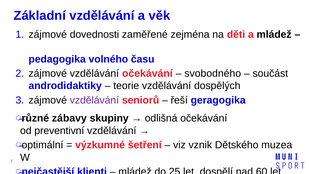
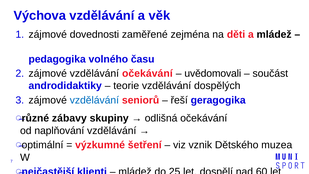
Základní: Základní -> Výchova (40, 16)
svobodného: svobodného -> uvědomovali (213, 73)
vzdělávání colour: purple -> blue (94, 100)
preventivní: preventivní -> naplňování (59, 131)
